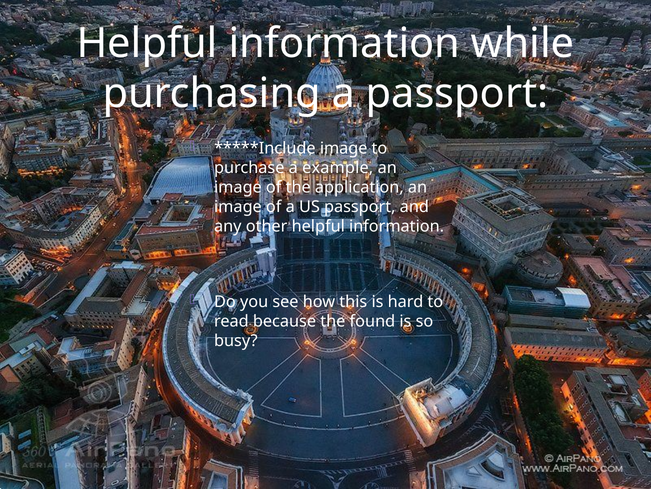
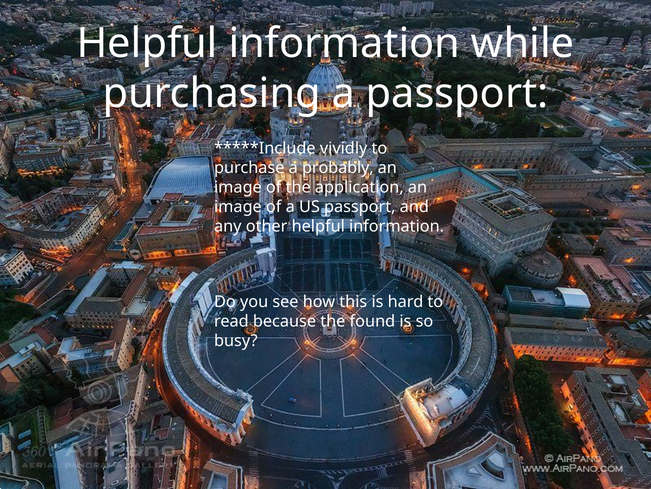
image: image -> vividly (344, 148)
example: example -> probably (338, 167)
